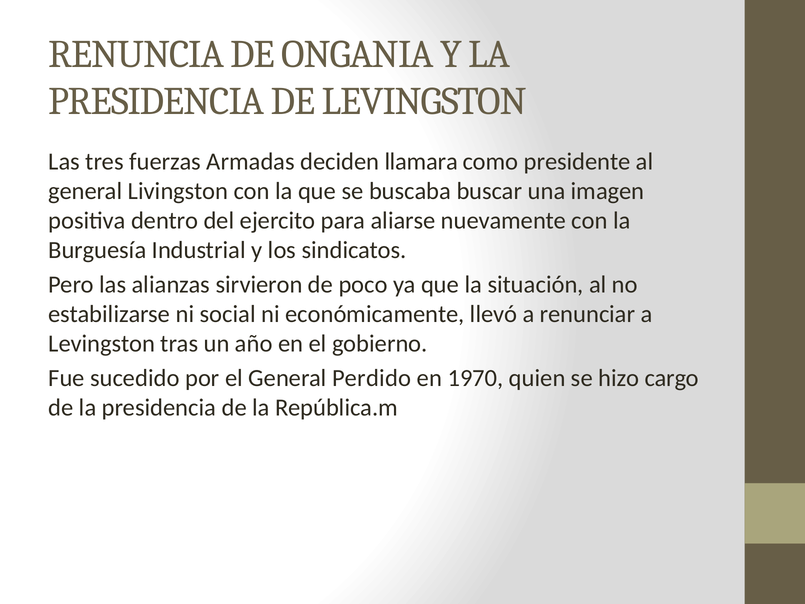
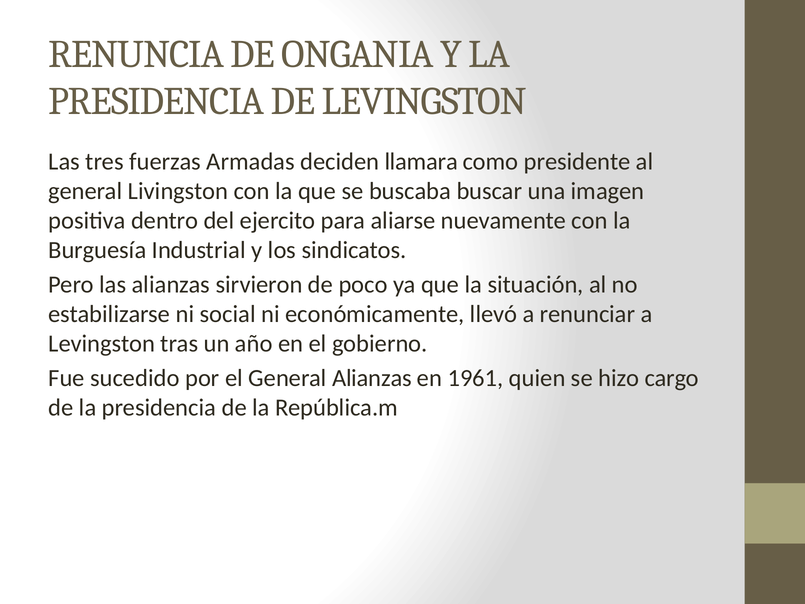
General Perdido: Perdido -> Alianzas (372, 378)
1970: 1970 -> 1961 (476, 378)
